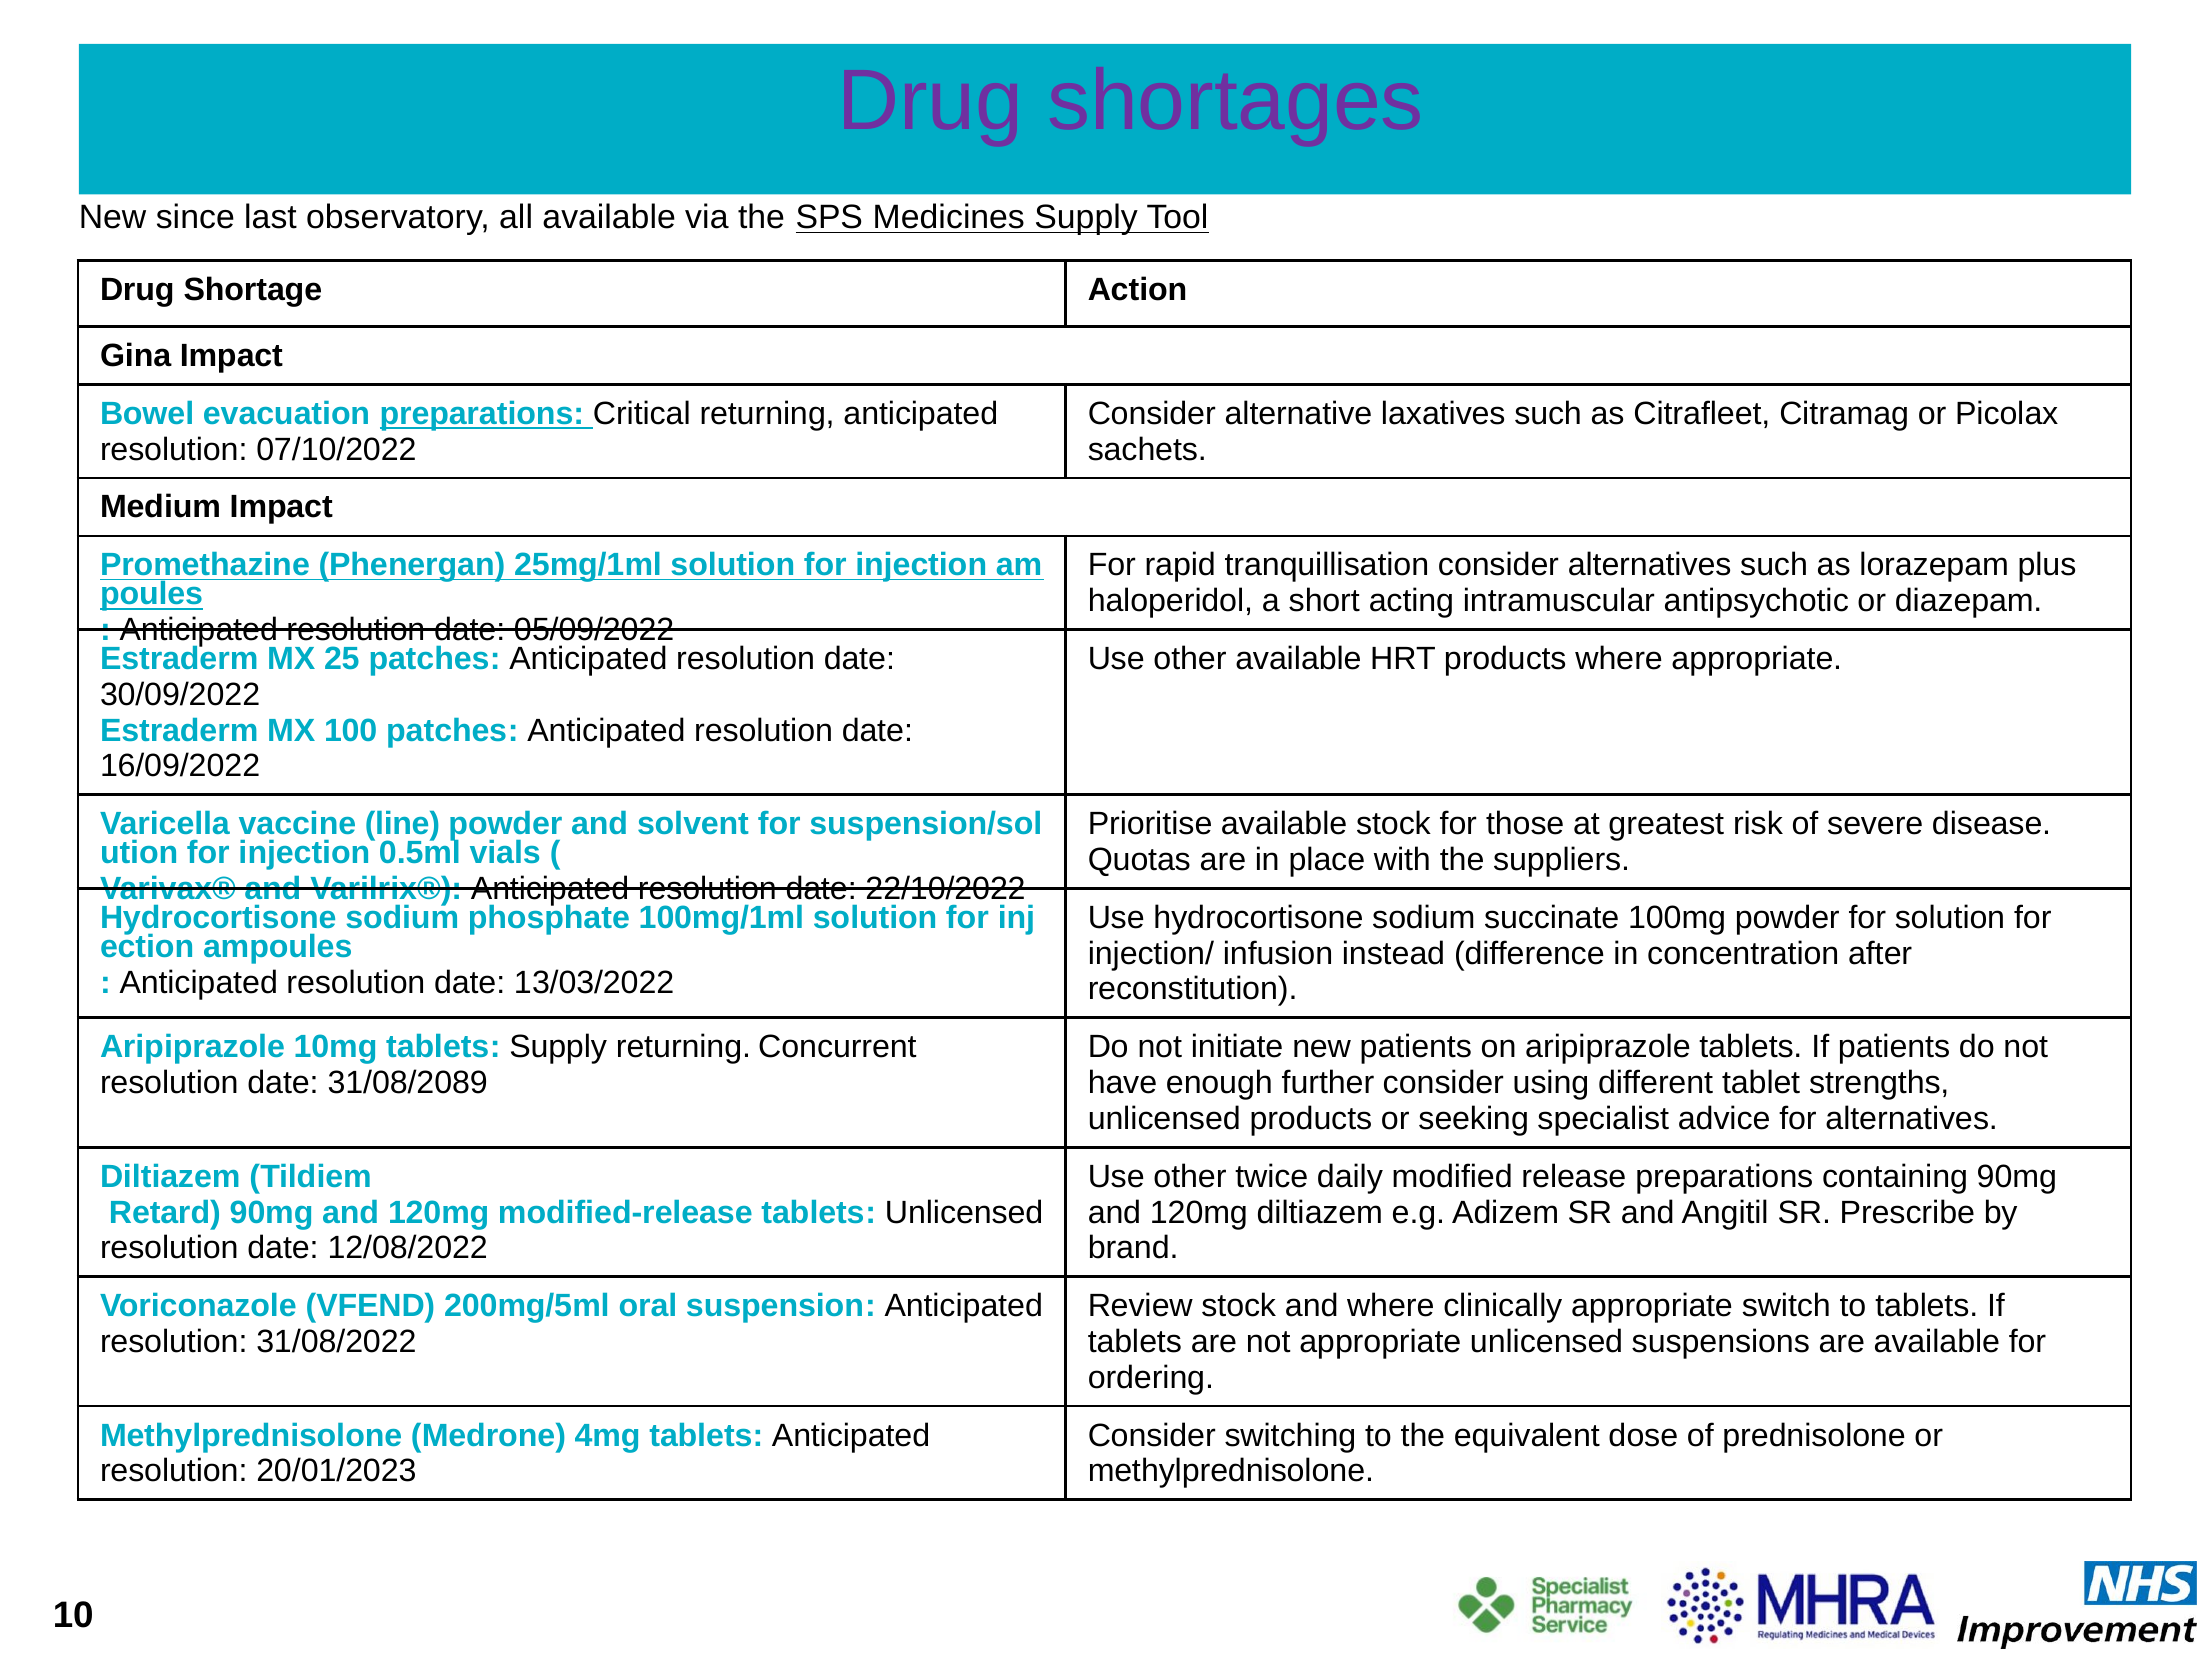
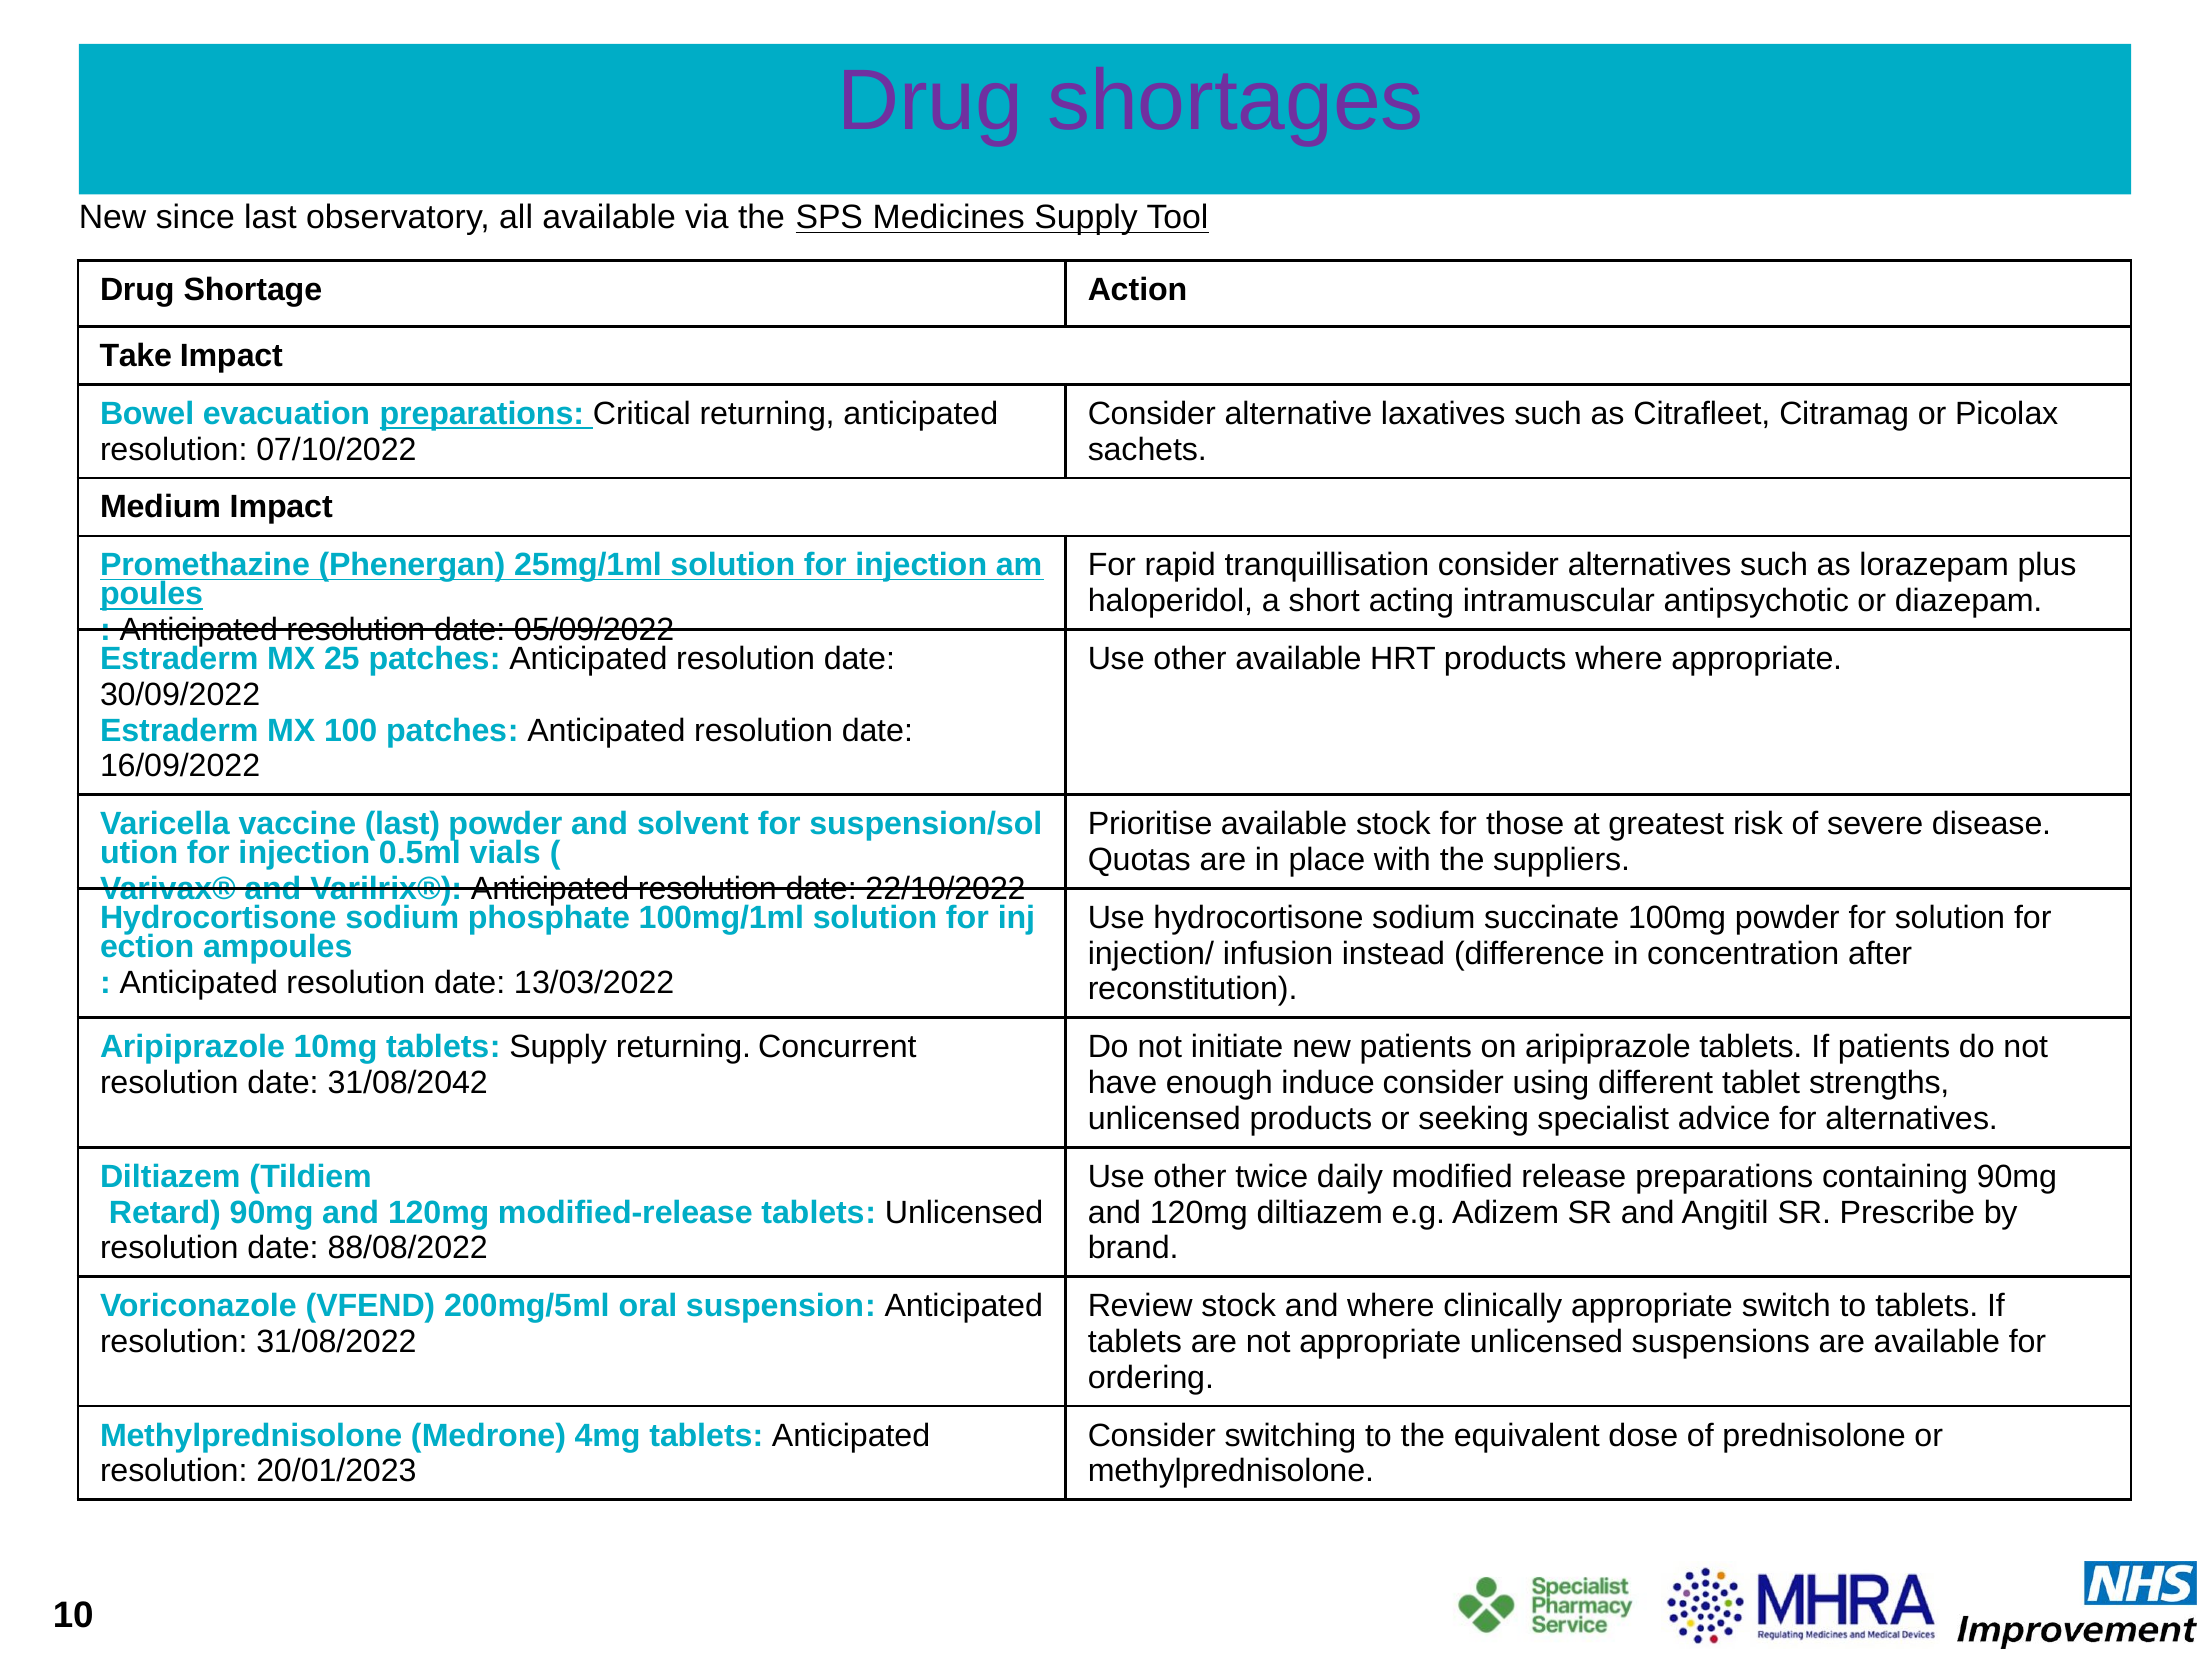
Gina: Gina -> Take (136, 356)
vaccine line: line -> last (402, 824)
31/08/2089: 31/08/2089 -> 31/08/2042 (408, 1083)
further: further -> induce (1328, 1083)
12/08/2022: 12/08/2022 -> 88/08/2022 (408, 1249)
